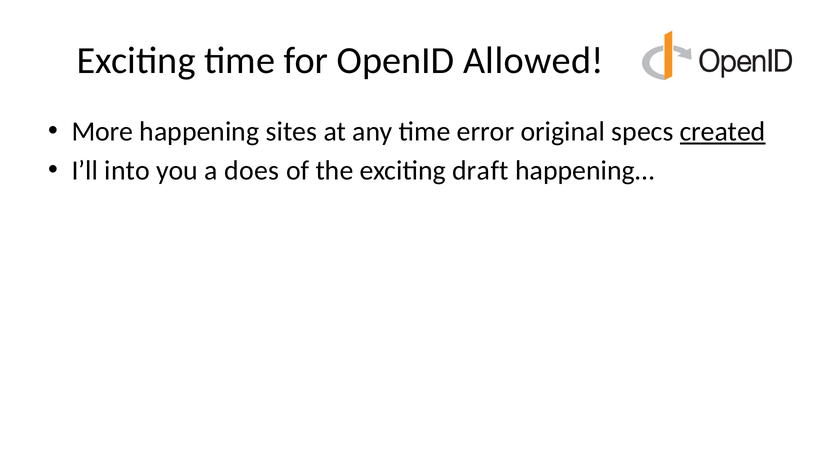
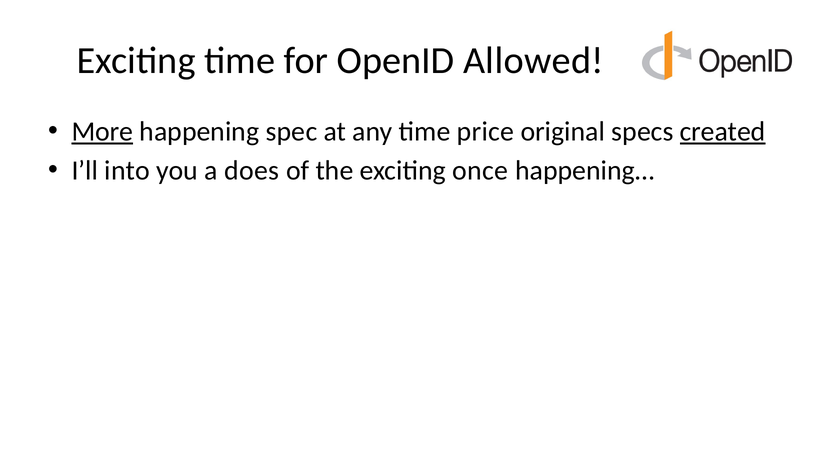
More underline: none -> present (102, 131)
sites: sites -> spec (291, 131)
error: error -> price (485, 131)
draft: draft -> once (480, 170)
